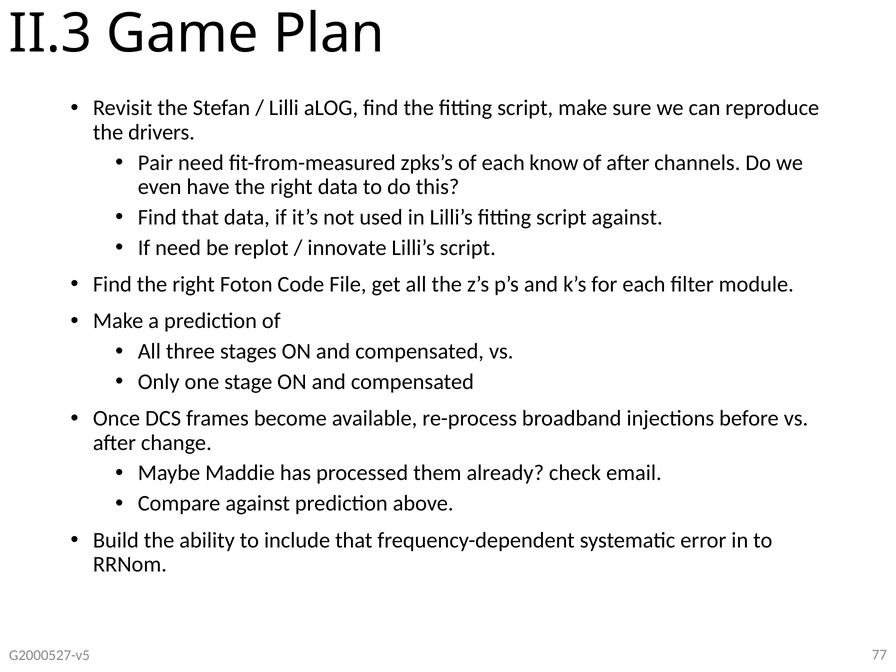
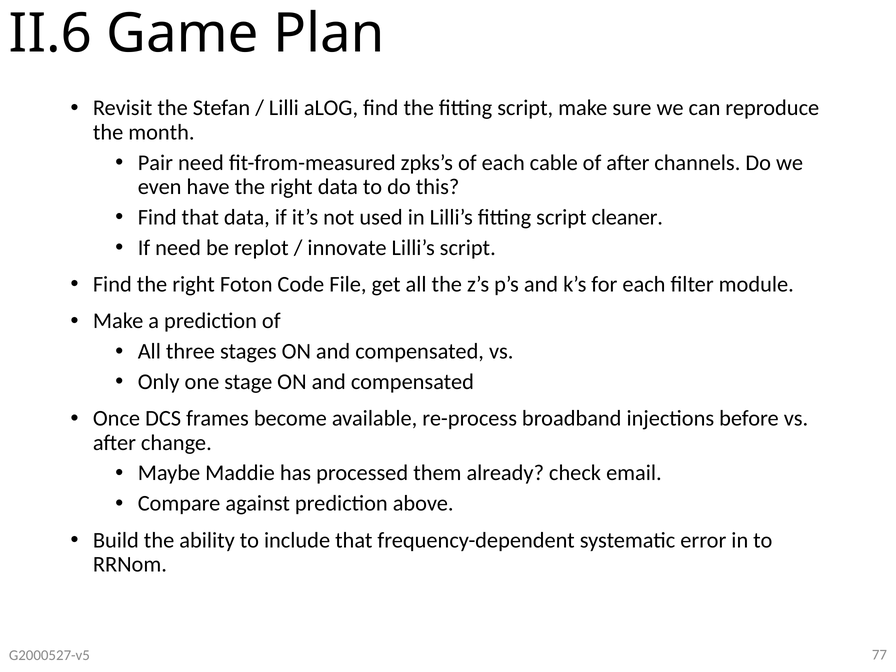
II.3: II.3 -> II.6 (50, 34)
drivers: drivers -> month (161, 132)
know: know -> cable (554, 163)
script against: against -> cleaner (627, 217)
